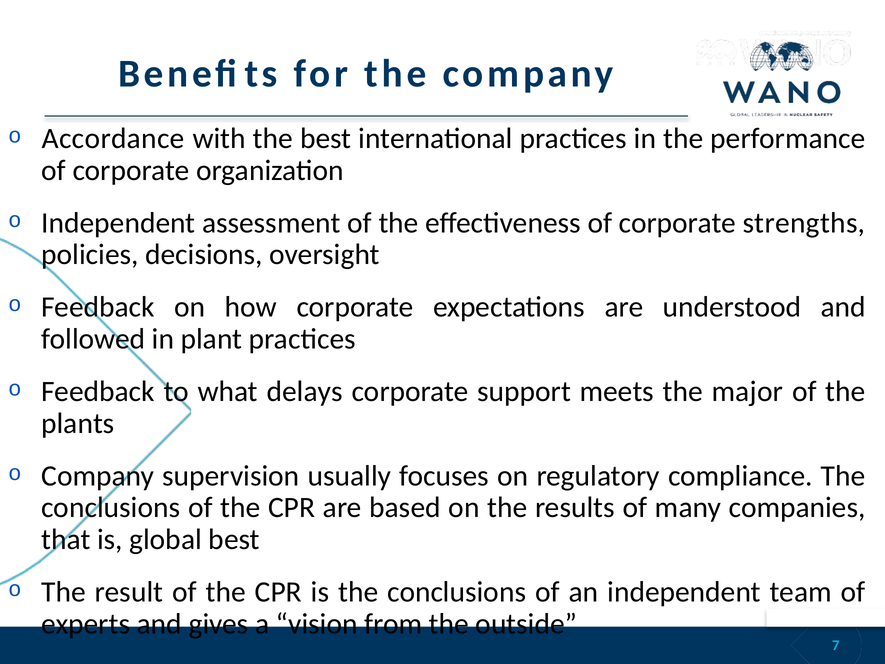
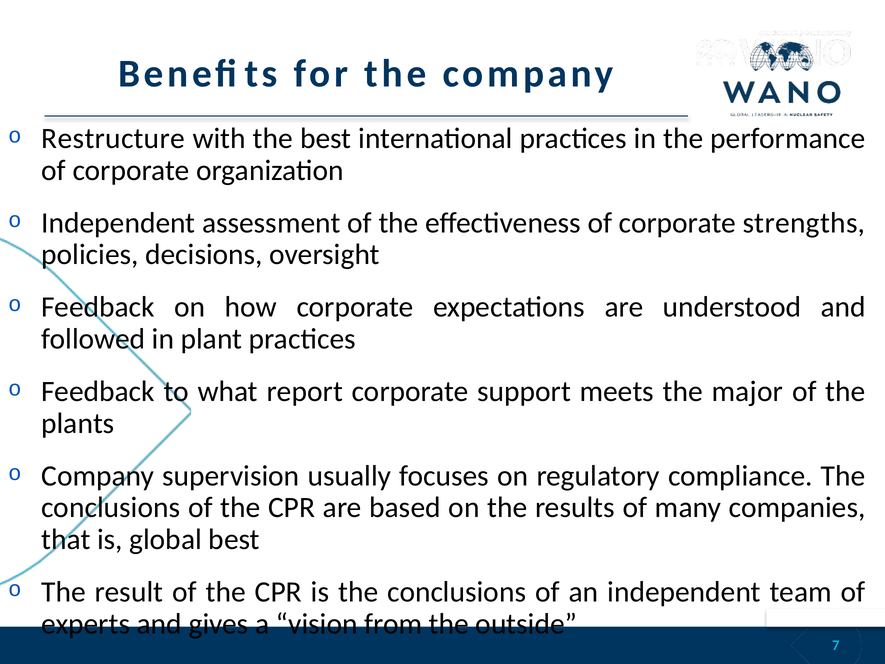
Accordance: Accordance -> Restructure (113, 138)
delays: delays -> report (305, 391)
